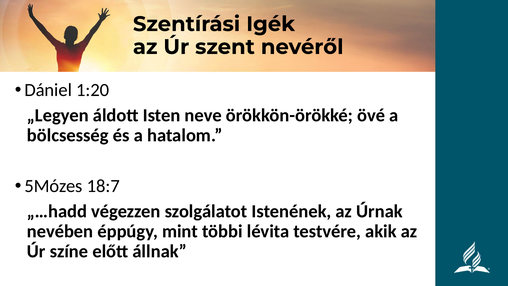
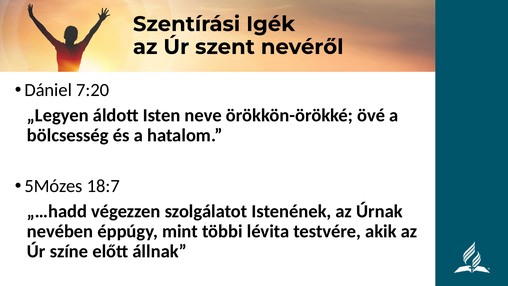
1:20: 1:20 -> 7:20 (93, 90)
